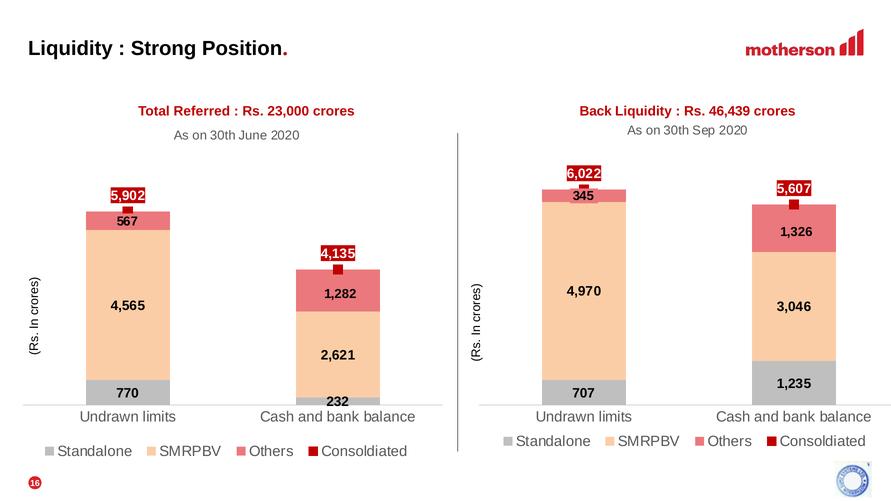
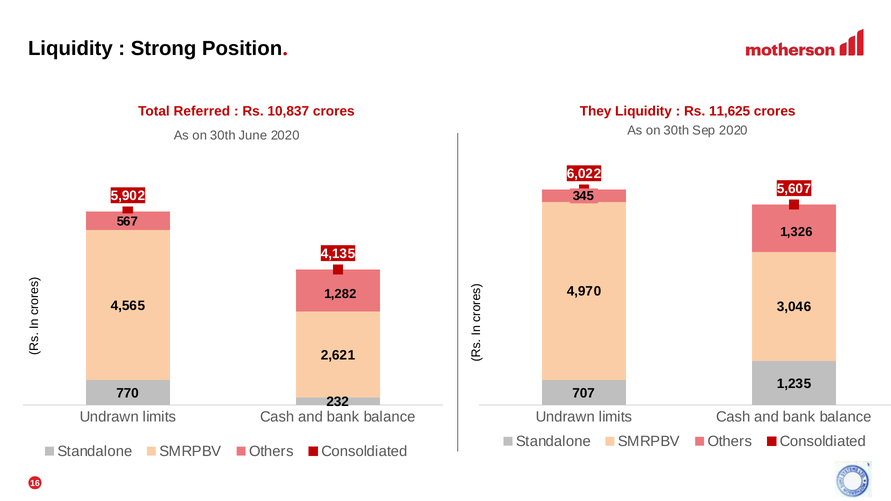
23,000: 23,000 -> 10,837 (288, 111)
Back: Back -> They (596, 111)
46,439: 46,439 -> 11,625 (730, 111)
